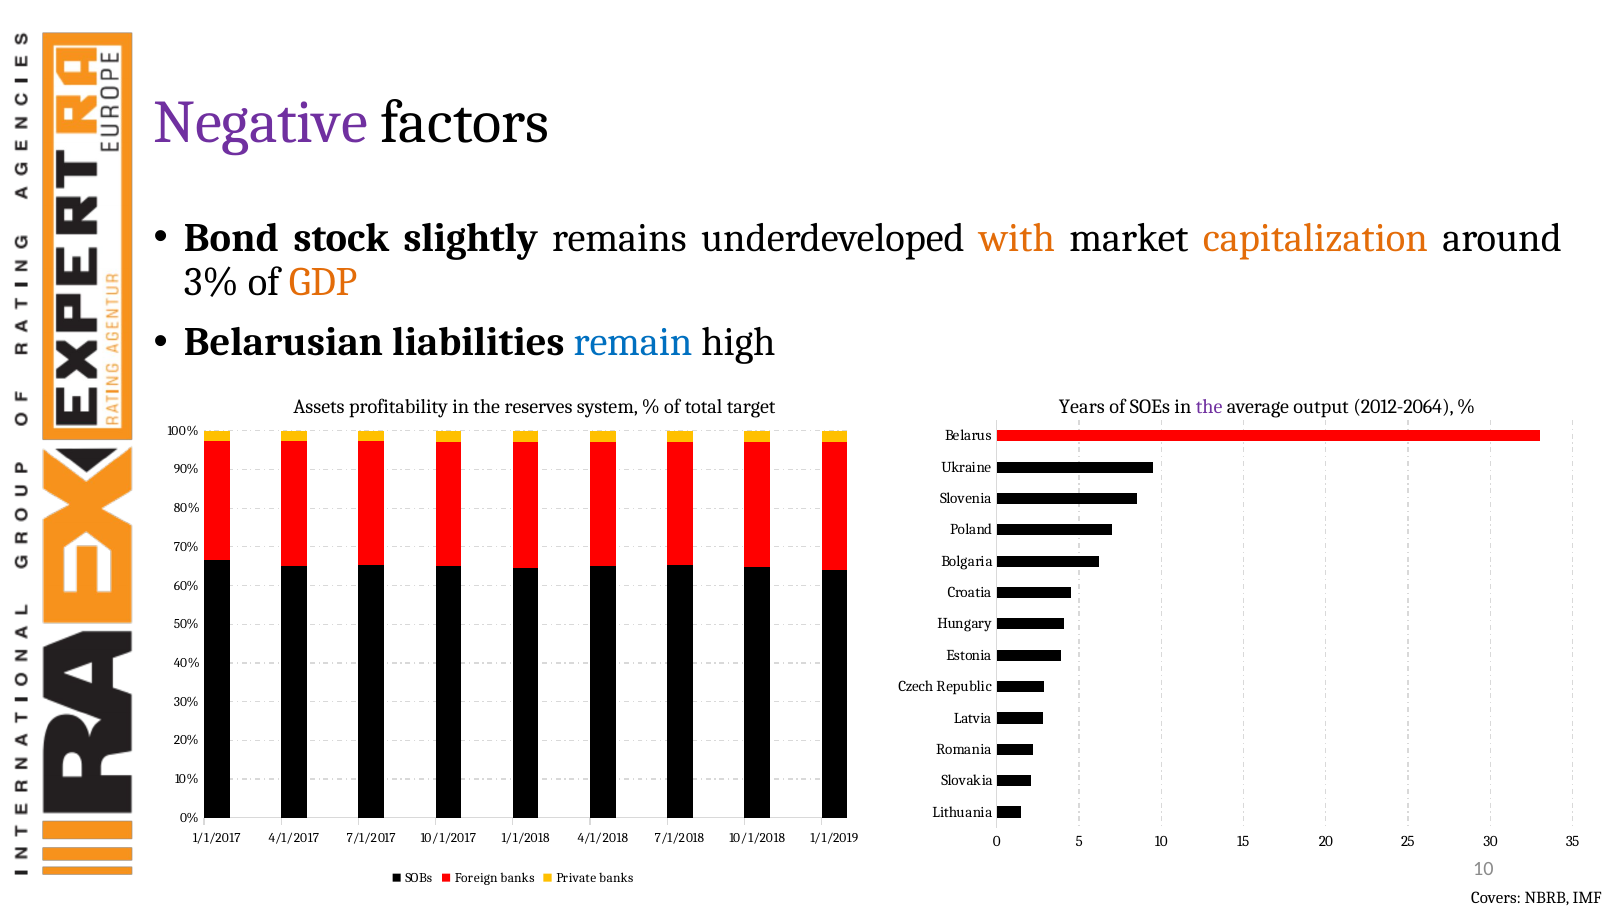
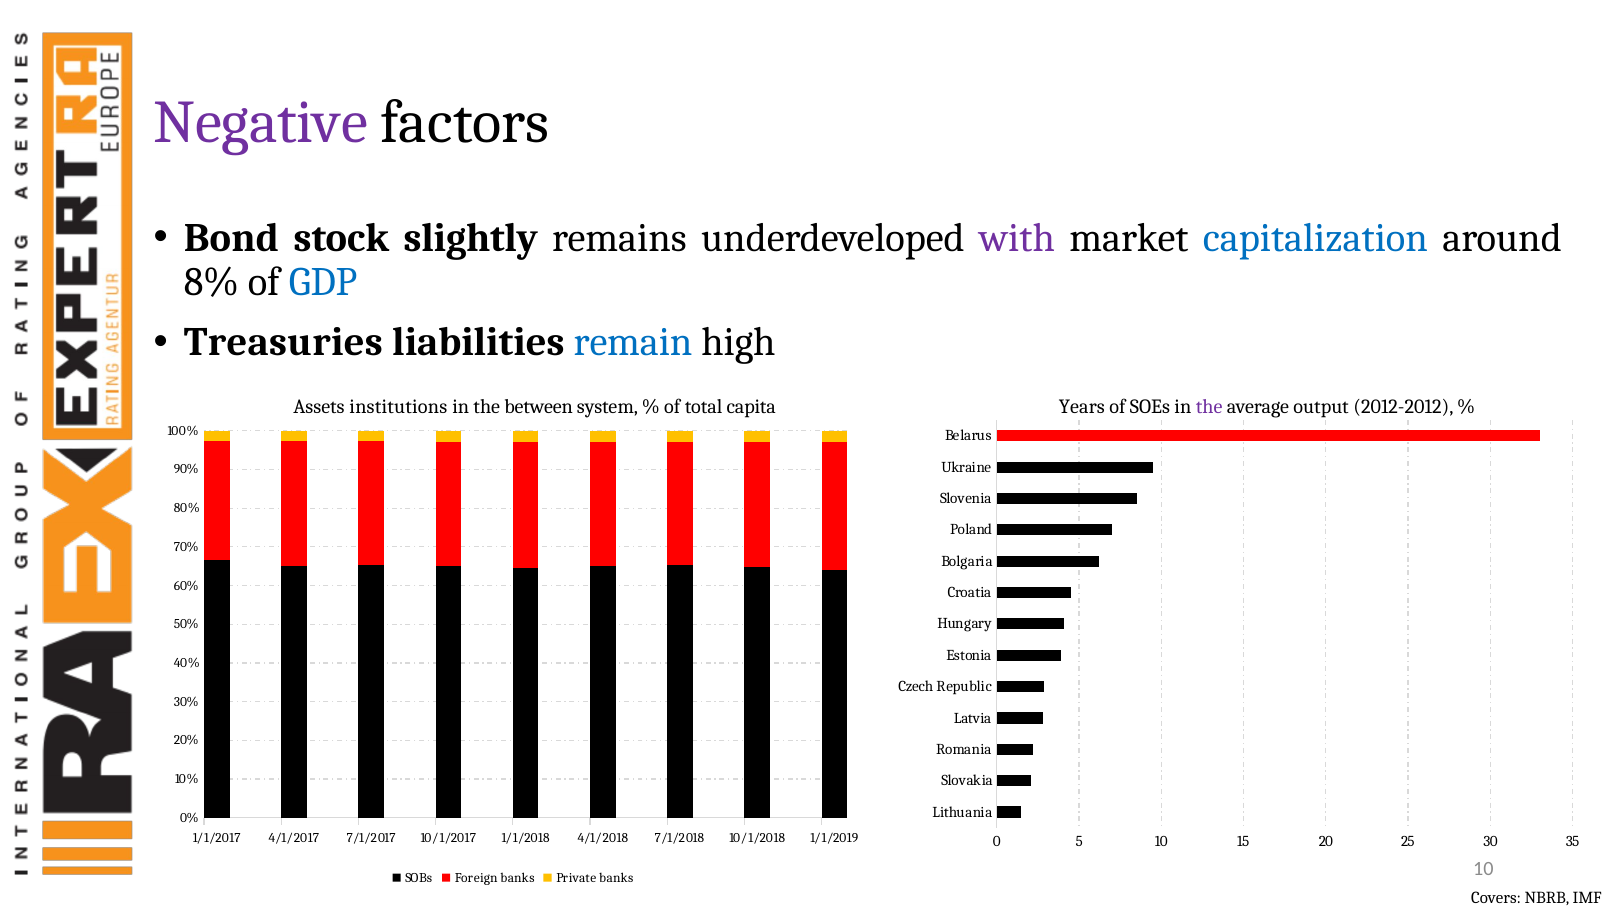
with colour: orange -> purple (1017, 238)
capitalization colour: orange -> blue (1315, 238)
3%: 3% -> 8% (212, 282)
GDP colour: orange -> blue (323, 282)
Belarusian: Belarusian -> Treasuries (283, 342)
profitability: profitability -> institutions (398, 407)
reserves: reserves -> between (539, 407)
target: target -> capita (751, 407)
2012-2064: 2012-2064 -> 2012-2012 (1403, 407)
